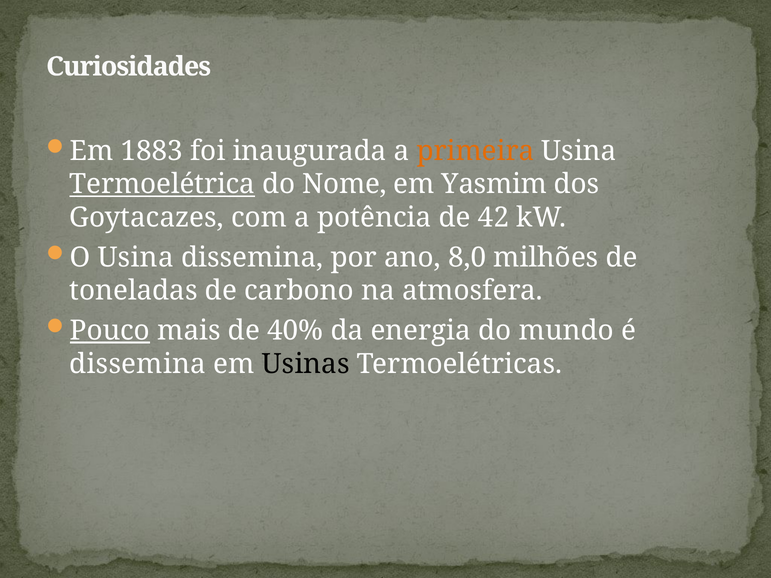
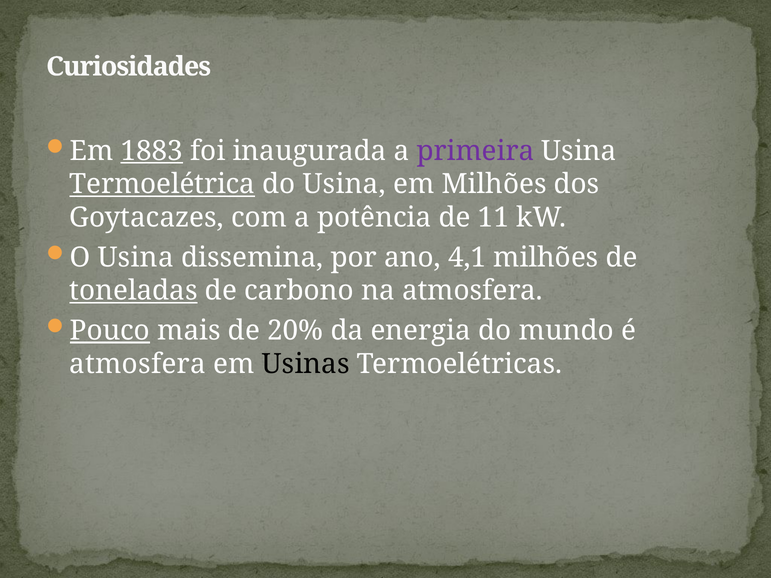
1883 underline: none -> present (152, 151)
primeira colour: orange -> purple (476, 151)
do Nome: Nome -> Usina (344, 184)
em Yasmim: Yasmim -> Milhões (494, 184)
42: 42 -> 11 (494, 218)
8,0: 8,0 -> 4,1 (467, 258)
toneladas underline: none -> present (133, 291)
40%: 40% -> 20% (295, 331)
dissemina: dissemina -> atmosfera (138, 364)
